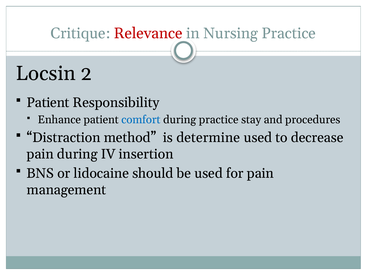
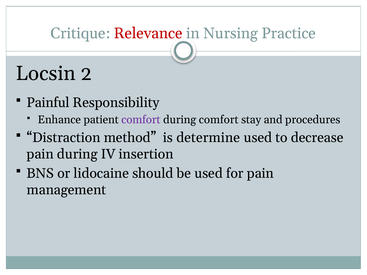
Patient: Patient -> Painful (48, 103)
comfort colour: blue -> purple (141, 120)
during practice: practice -> comfort (219, 120)
